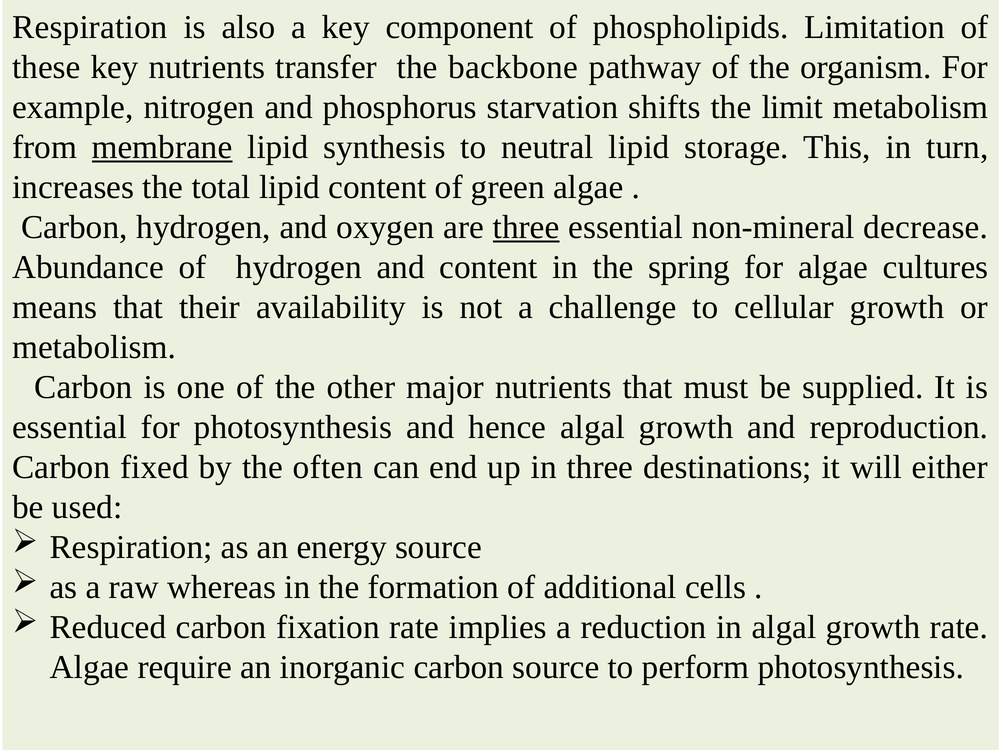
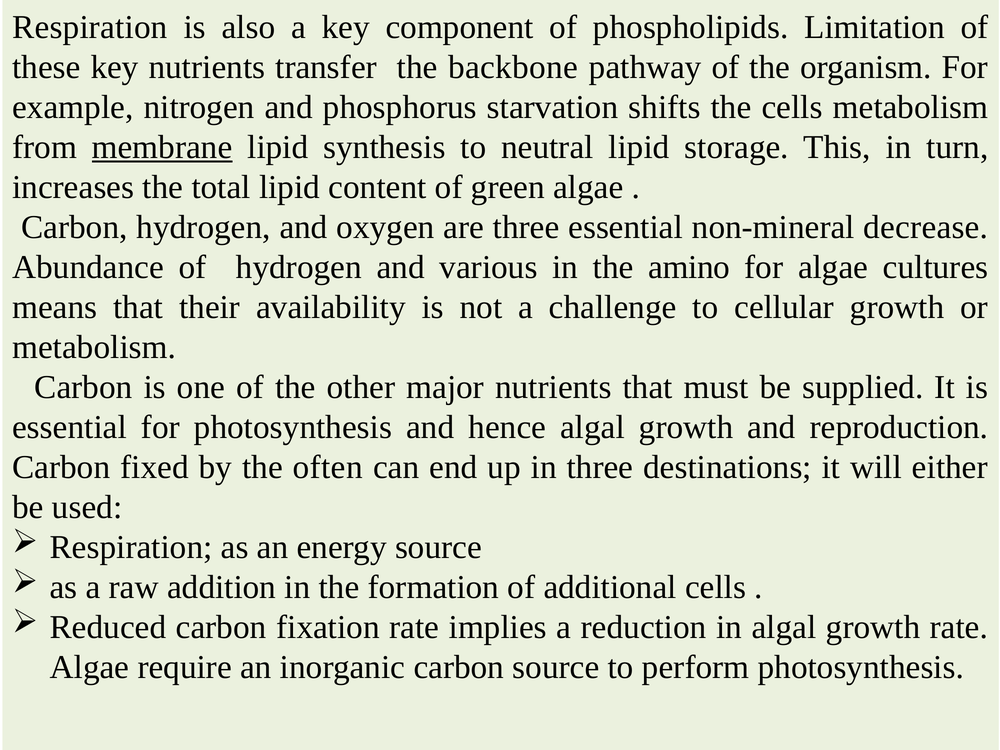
the limit: limit -> cells (792, 107)
three underline: present -> none (526, 227)
and content: content -> various (489, 267)
spring: spring -> amino (689, 267)
whereas: whereas -> addition (222, 587)
